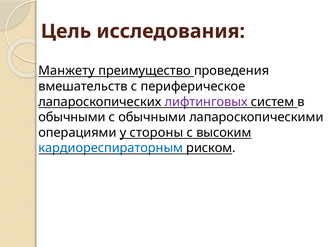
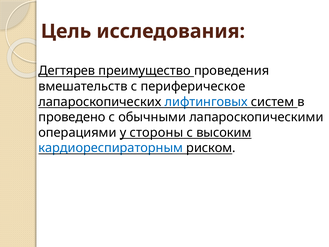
Манжету: Манжету -> Дегтярев (67, 71)
лифтинговых colour: purple -> blue (206, 102)
обычными: обычными -> проведено (72, 117)
